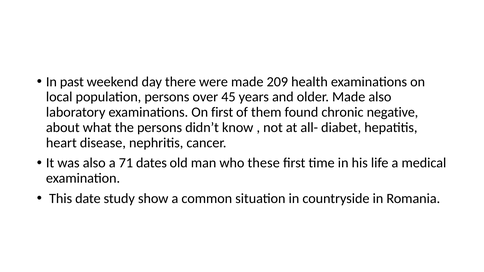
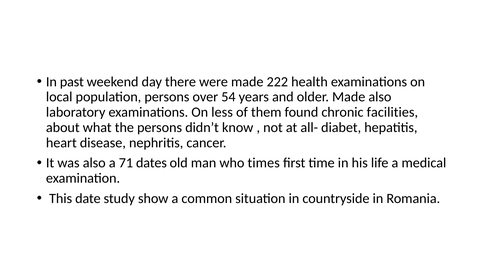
209: 209 -> 222 (277, 82)
45: 45 -> 54 (228, 97)
On first: first -> less (222, 112)
negative: negative -> facilities (392, 112)
these: these -> times (264, 163)
